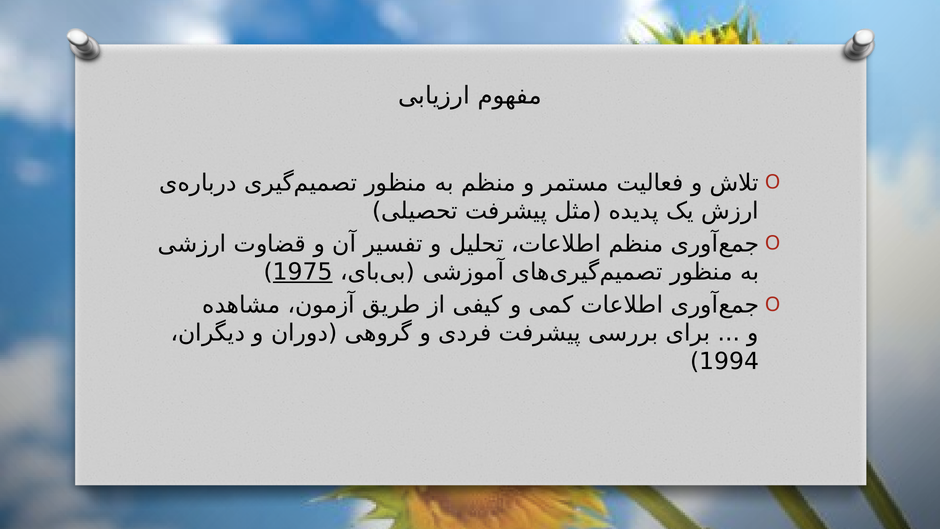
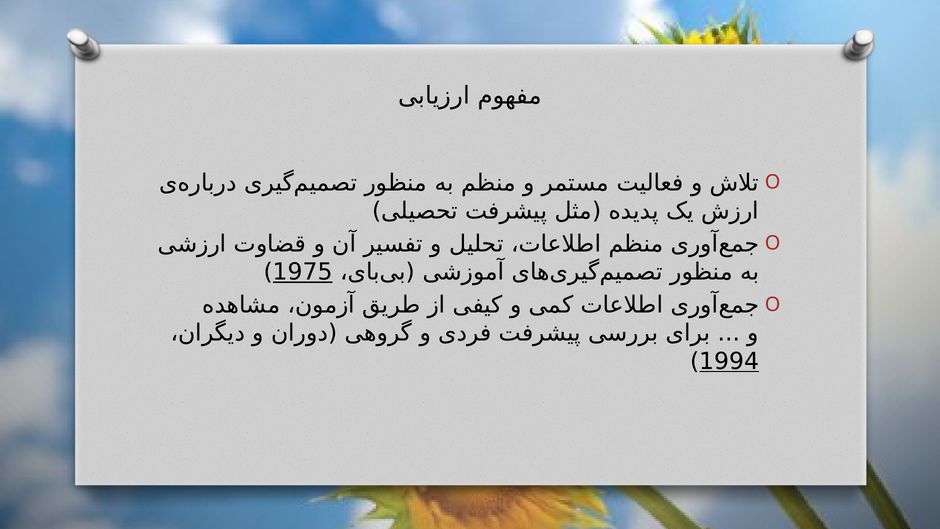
1994 underline: none -> present (729, 361)
